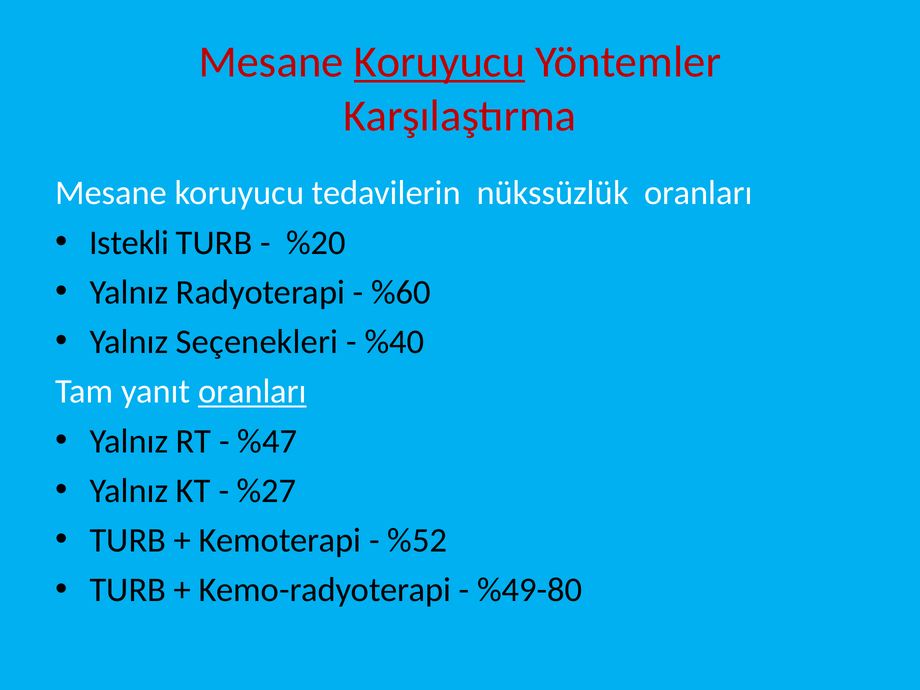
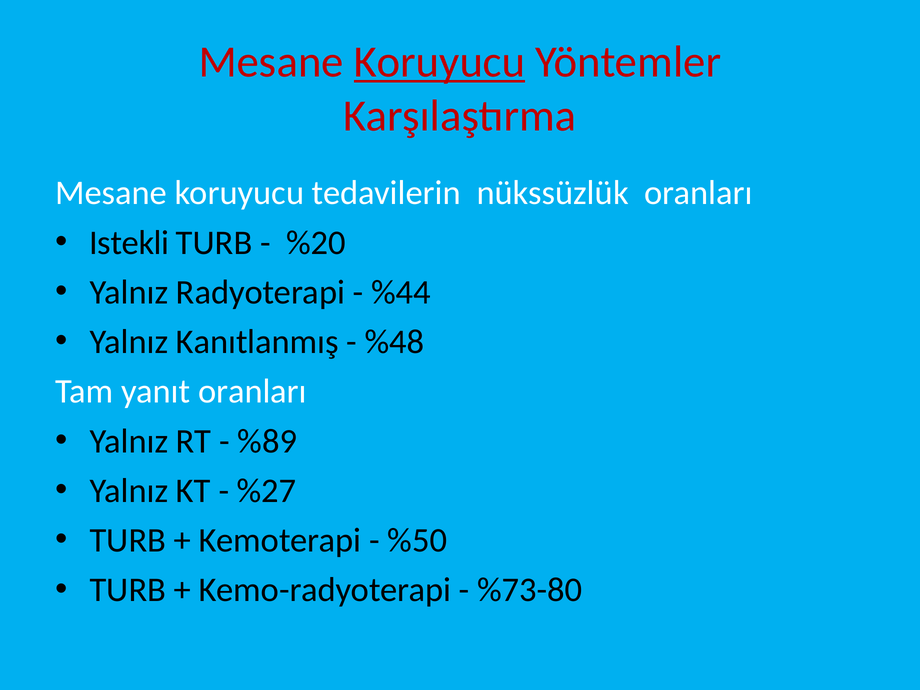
%60: %60 -> %44 (401, 292)
Seçenekleri: Seçenekleri -> Kanıtlanmış (257, 342)
%40: %40 -> %48 (394, 342)
oranları underline: present -> none (252, 392)
%47: %47 -> %89 (267, 441)
%52: %52 -> %50 (417, 540)
%49-80: %49-80 -> %73-80 (530, 590)
